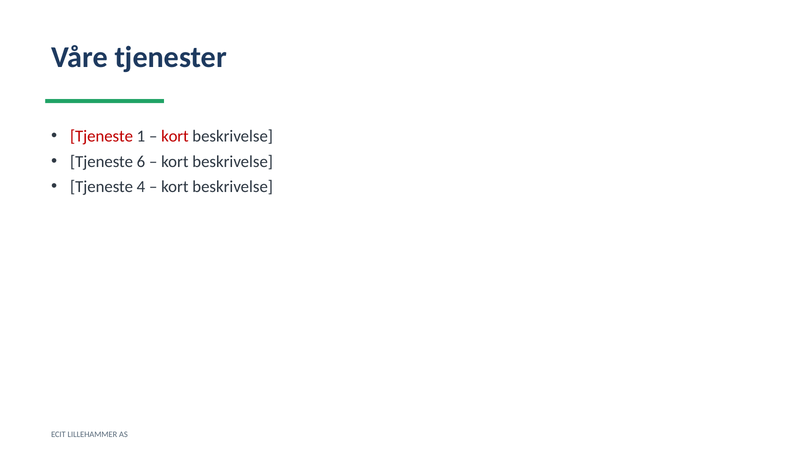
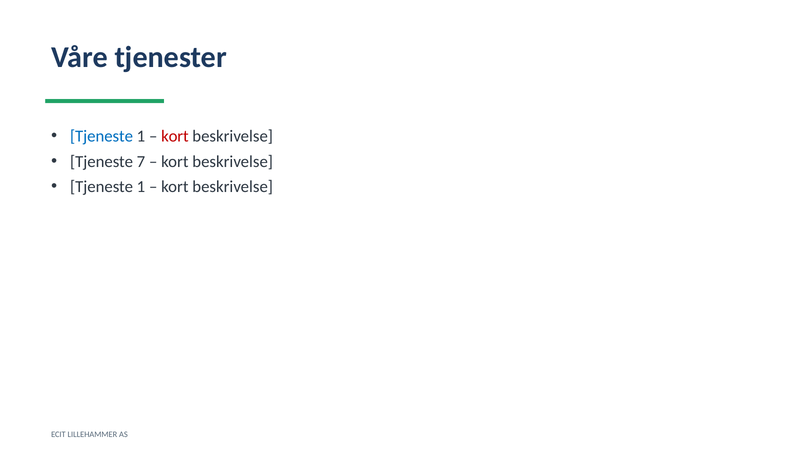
Tjeneste colour: red -> blue (102, 136)
6: 6 -> 7 (141, 161)
4: 4 -> 1 (141, 186)
